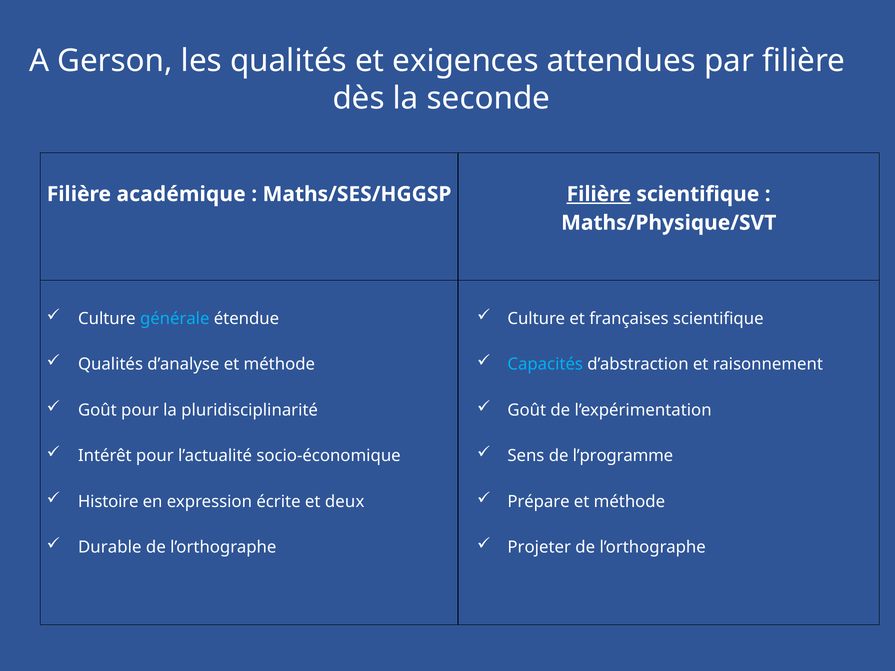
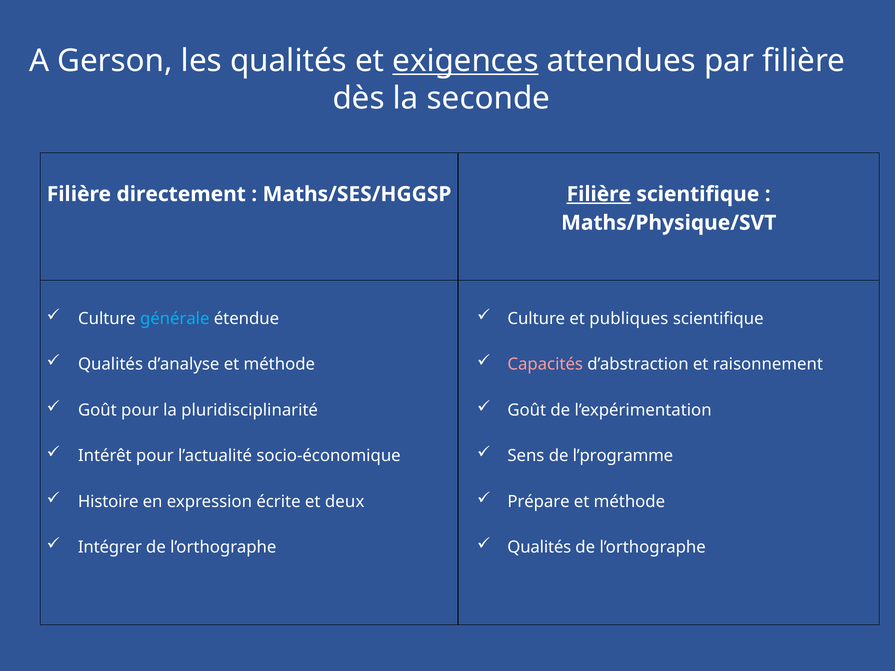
exigences underline: none -> present (466, 61)
académique: académique -> directement (181, 194)
françaises: françaises -> publiques (629, 319)
Capacités colour: light blue -> pink (545, 365)
Durable: Durable -> Intégrer (110, 547)
Projeter: Projeter -> Qualités (539, 547)
